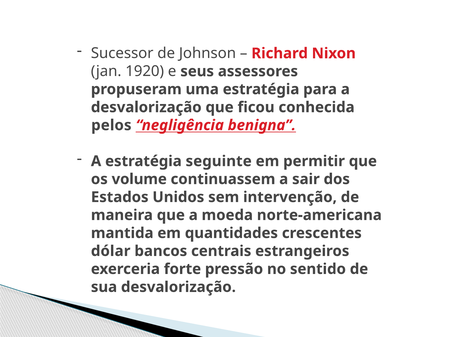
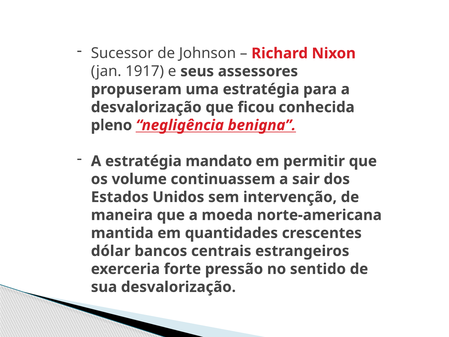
1920: 1920 -> 1917 (145, 71)
pelos: pelos -> pleno (111, 125)
seguinte: seguinte -> mandato (219, 161)
